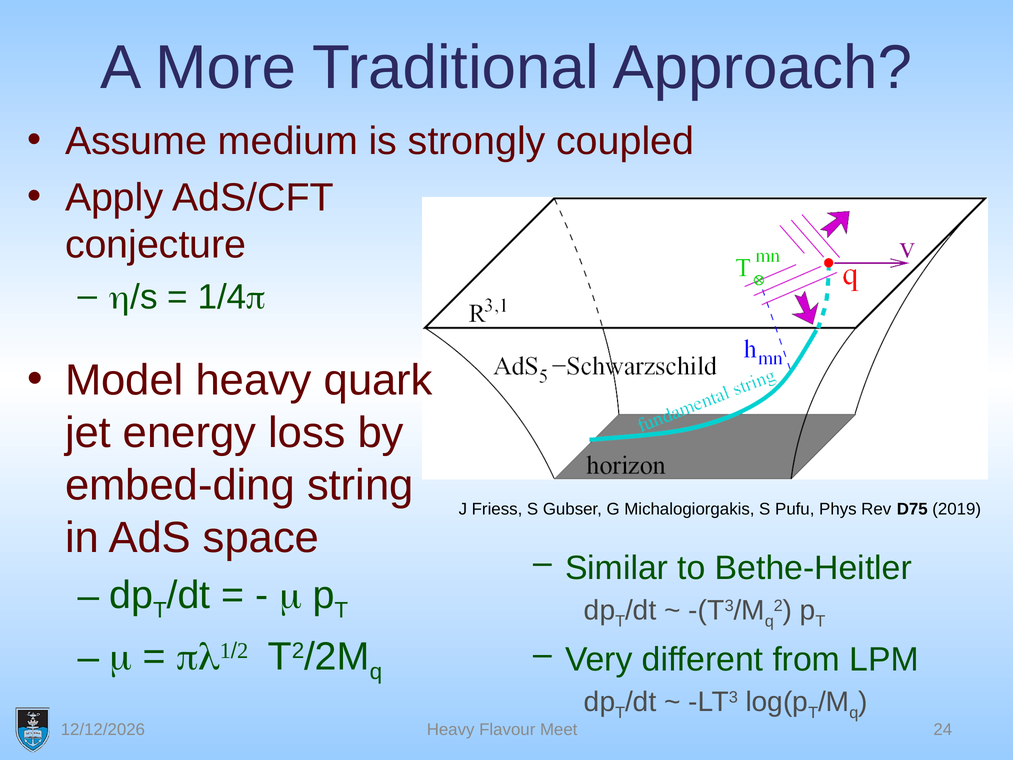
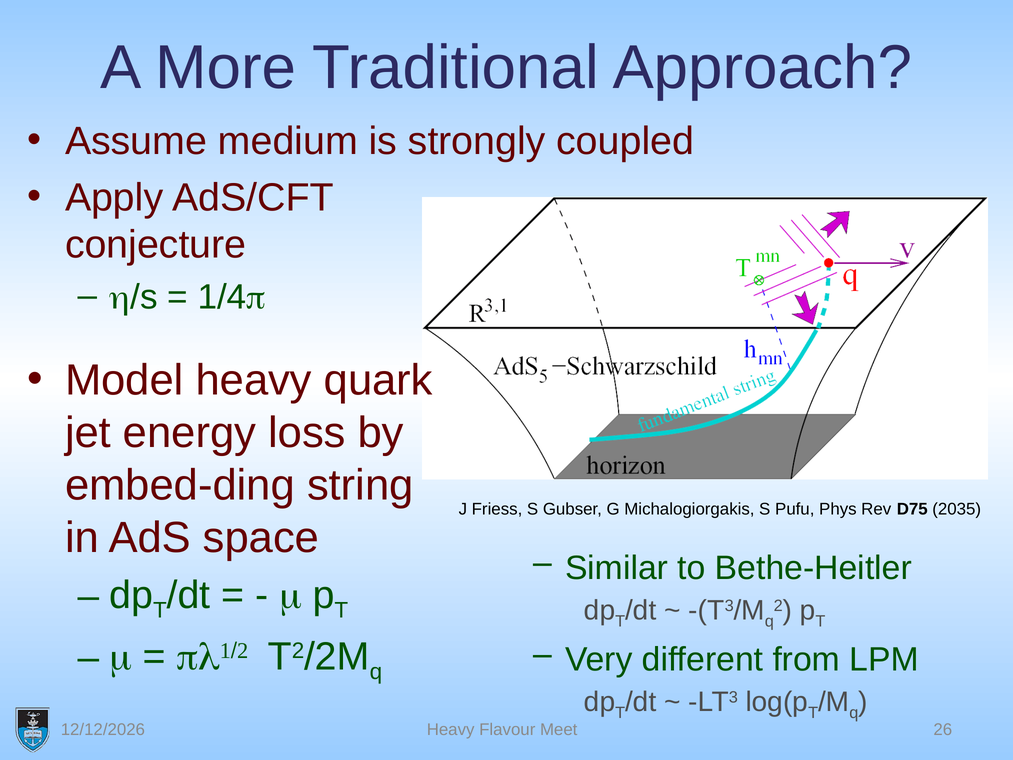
2019: 2019 -> 2035 (957, 509)
24: 24 -> 26 (943, 730)
